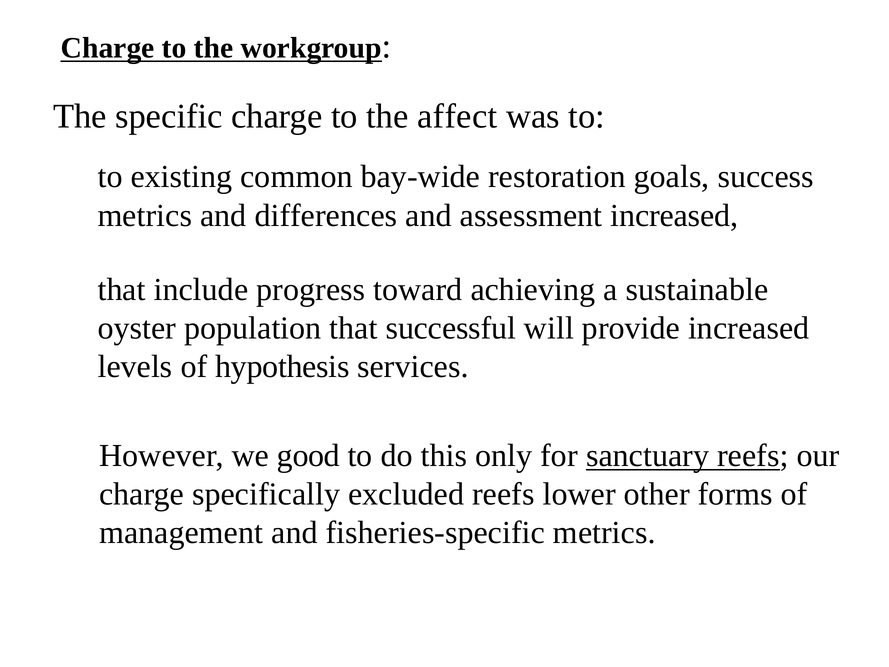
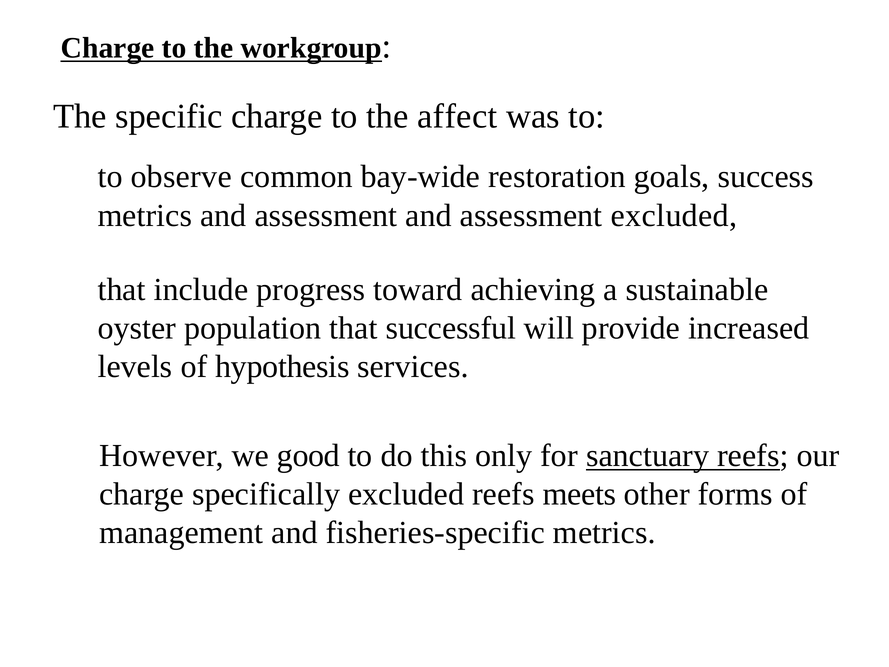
existing: existing -> observe (181, 177)
metrics and differences: differences -> assessment (326, 216)
assessment increased: increased -> excluded (674, 216)
lower: lower -> meets (579, 494)
